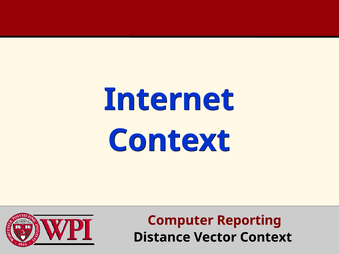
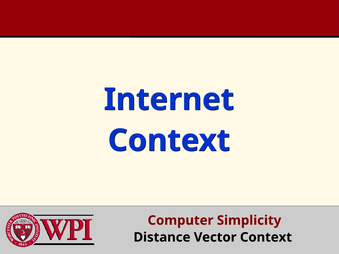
Reporting: Reporting -> Simplicity (249, 221)
